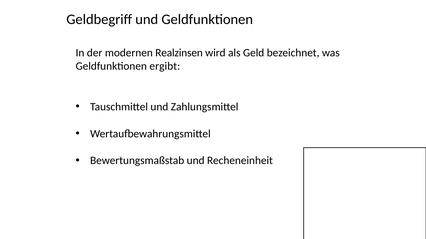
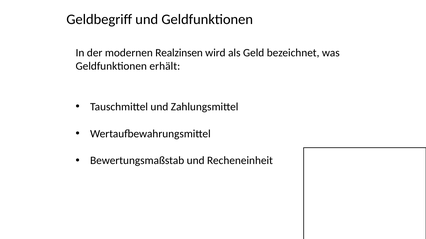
ergibt: ergibt -> erhält (165, 66)
